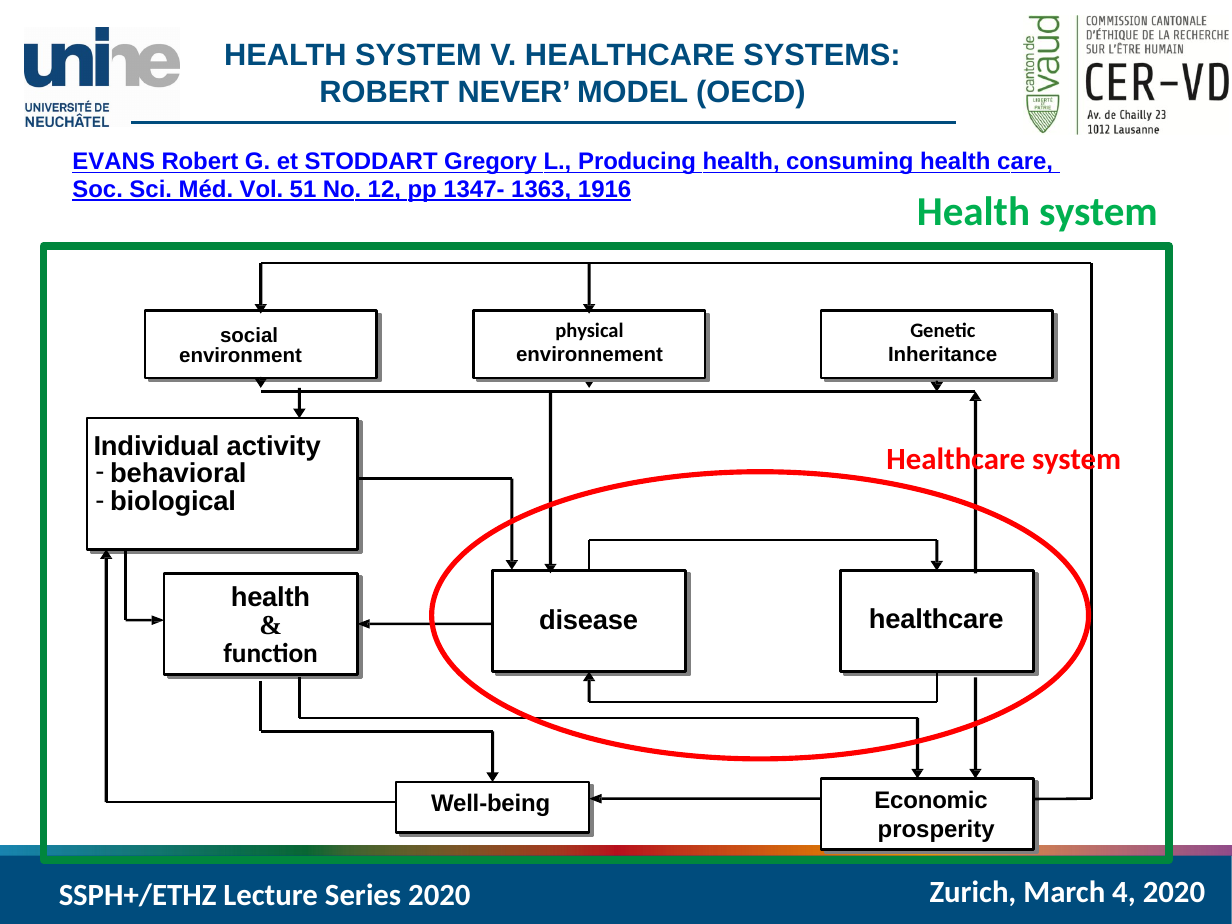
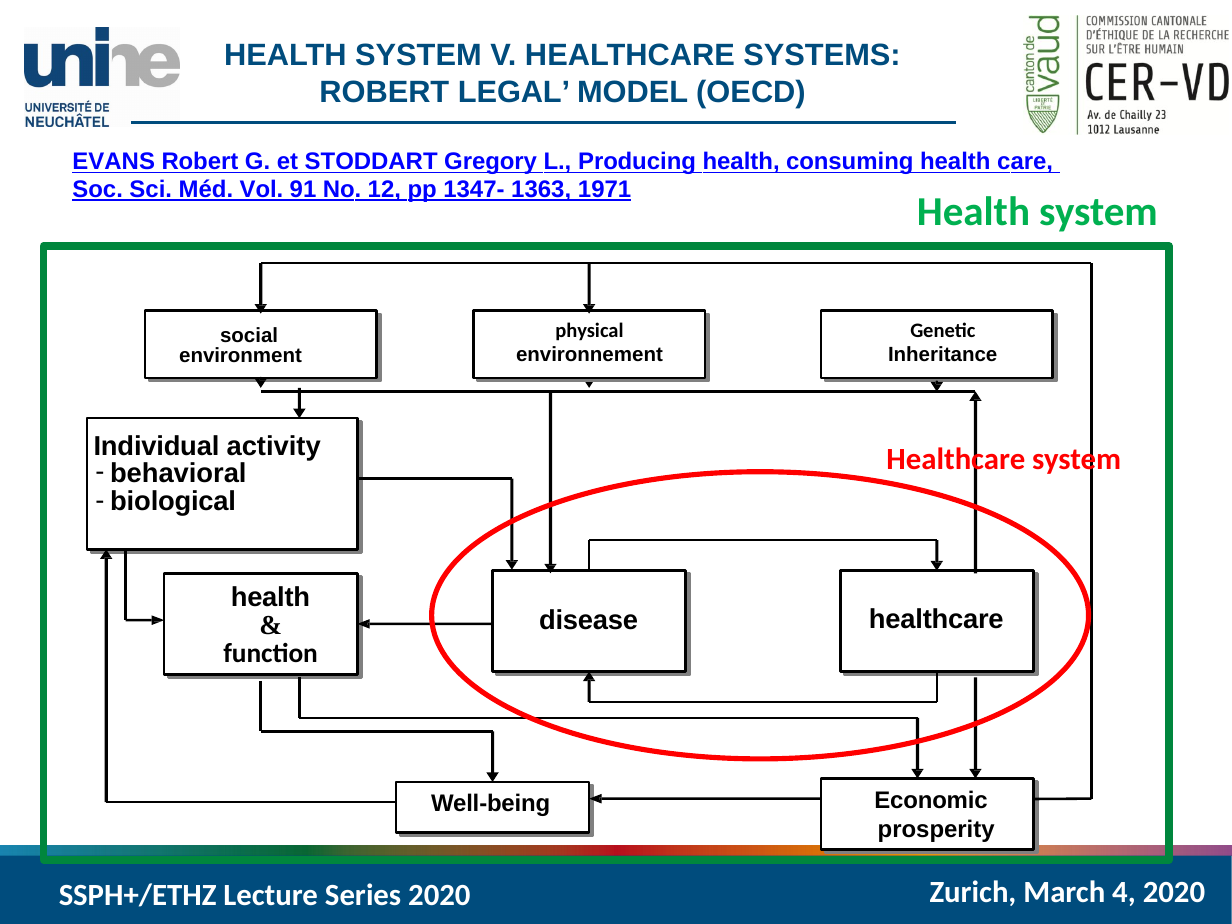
NEVER: NEVER -> LEGAL (514, 93)
51: 51 -> 91 (303, 189)
1916: 1916 -> 1971 (605, 189)
